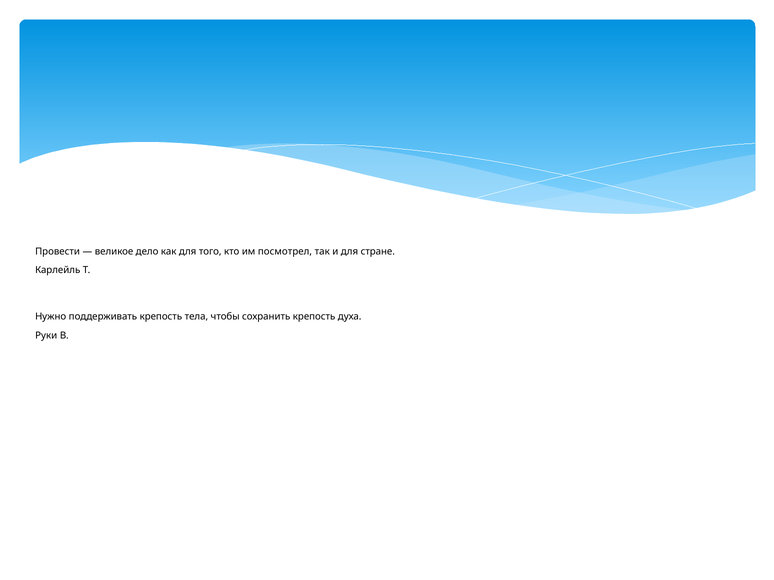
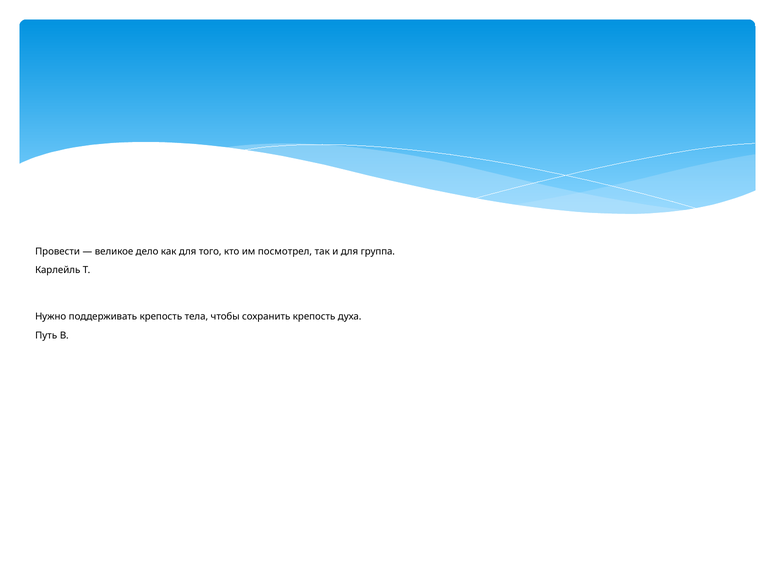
стране: стране -> группа (378, 252)
Руки: Руки -> Путь (46, 336)
